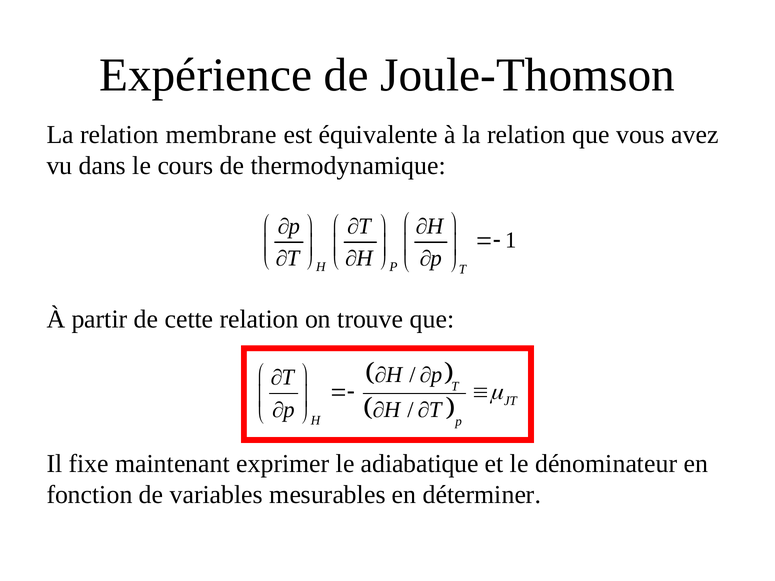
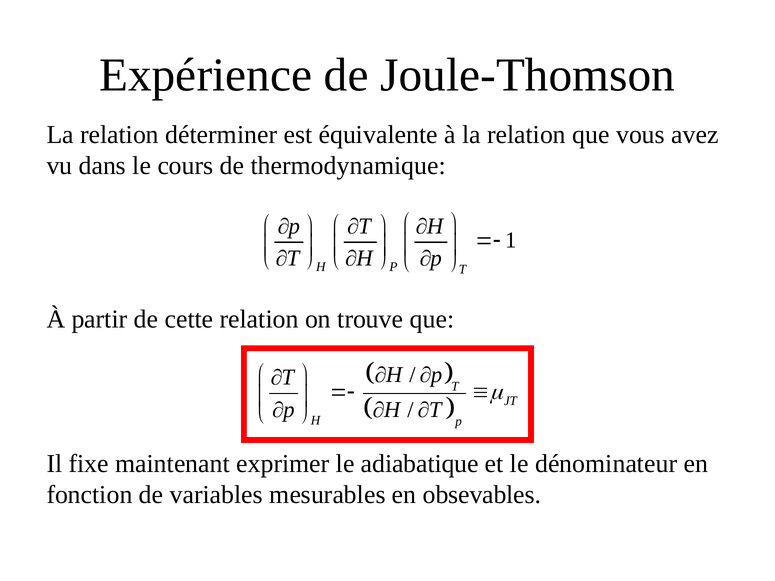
membrane: membrane -> déterminer (221, 135)
déterminer: déterminer -> obsevables (482, 495)
